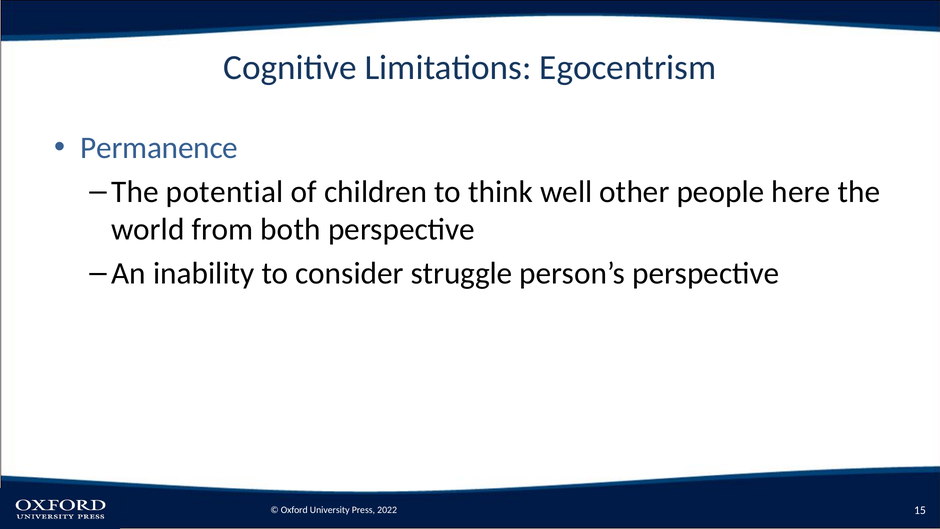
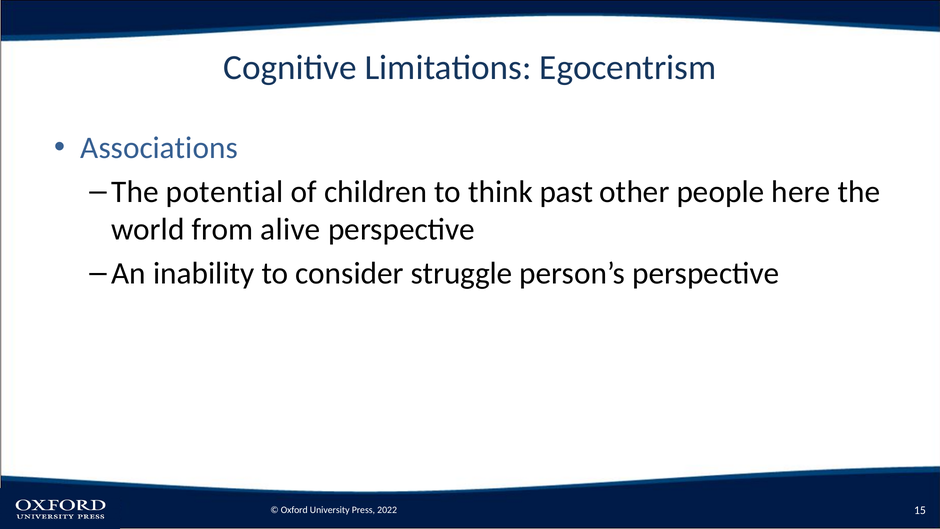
Permanence: Permanence -> Associations (159, 148)
well: well -> past (566, 192)
both: both -> alive (290, 229)
